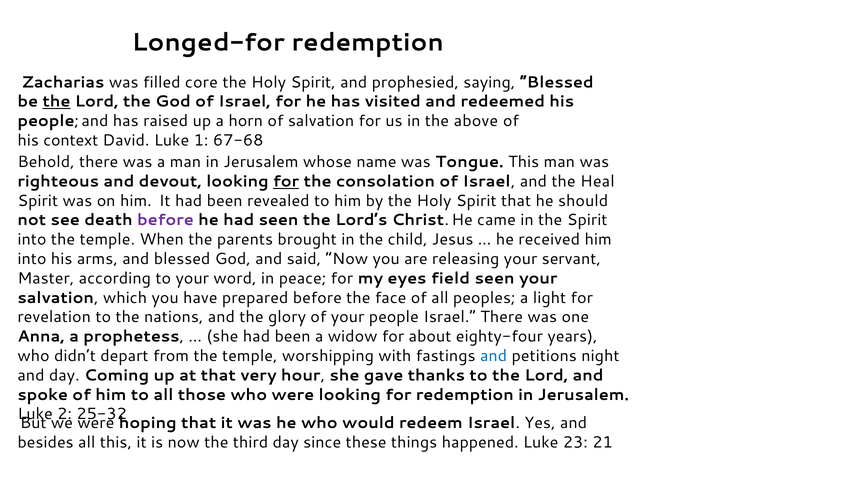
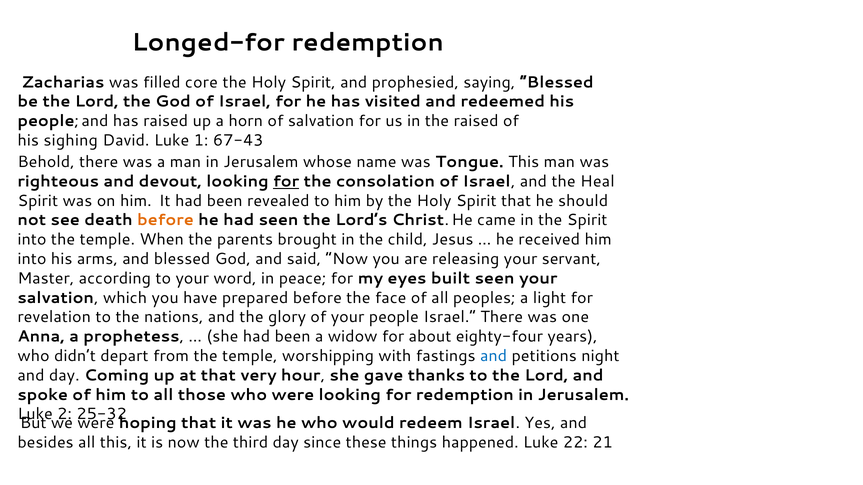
the underline: present -> none (56, 102)
the above: above -> raised (476, 121)
context: context -> sighing (71, 140)
67-68: 67-68 -> 67-43 (238, 140)
before colour: purple -> orange (165, 220)
field: field -> built (450, 279)
23: 23 -> 22 (575, 443)
